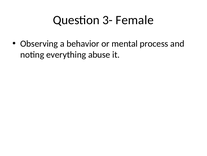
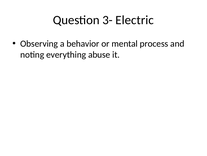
Female: Female -> Electric (135, 20)
